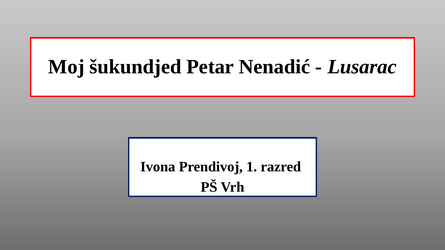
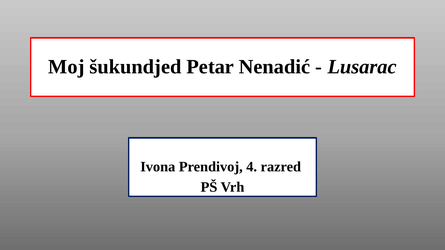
1: 1 -> 4 (252, 167)
